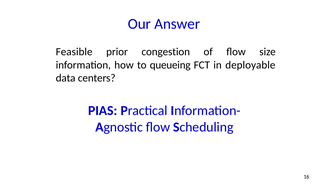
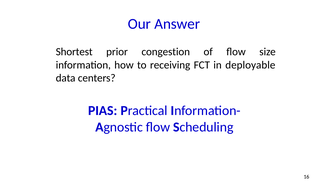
Feasible: Feasible -> Shortest (74, 52)
queueing: queueing -> receiving (170, 65)
